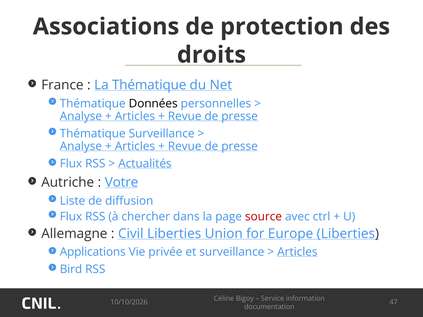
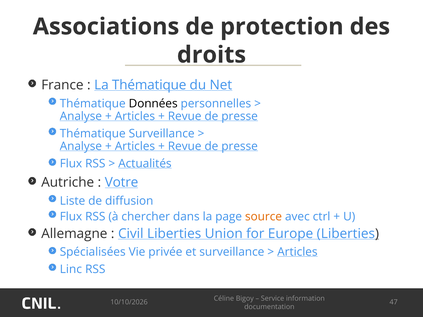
source colour: red -> orange (264, 217)
Applications: Applications -> Spécialisées (93, 252)
Bird: Bird -> Linc (71, 270)
